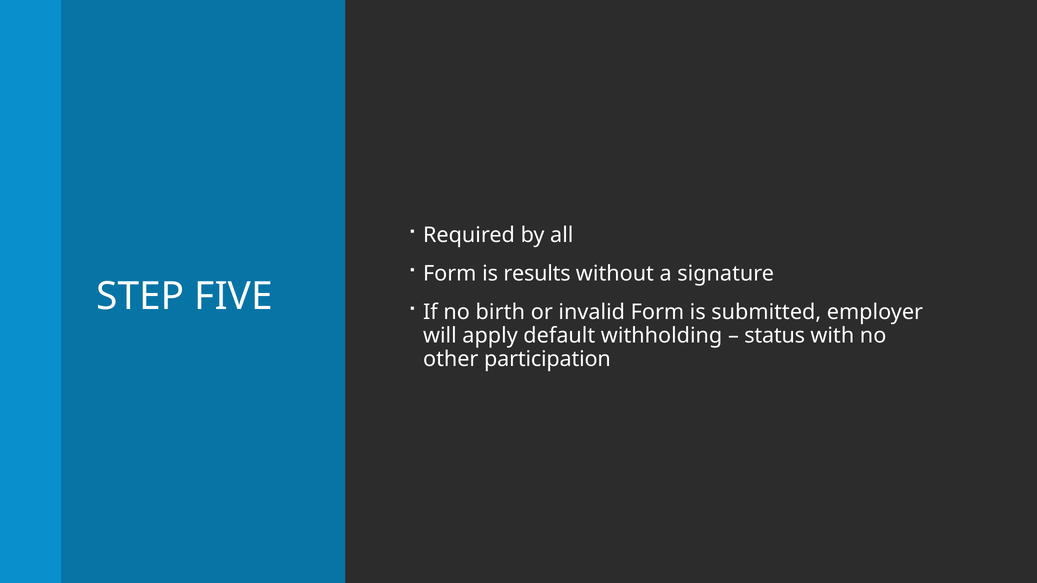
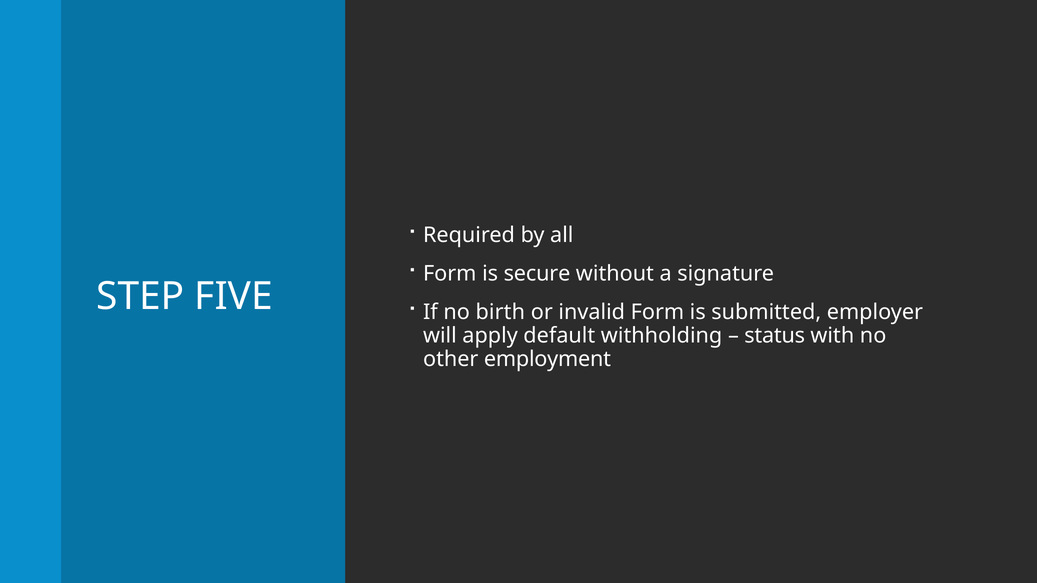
results: results -> secure (537, 274)
participation: participation -> employment (547, 359)
